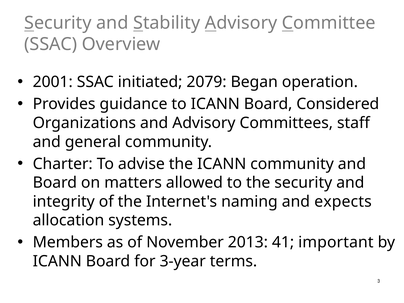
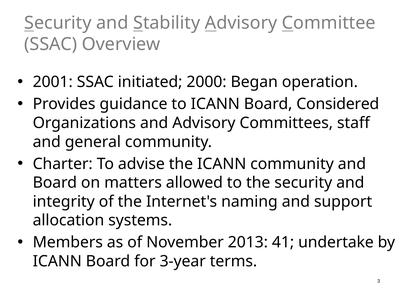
2079: 2079 -> 2000 (207, 82)
expects: expects -> support (343, 202)
important: important -> undertake (336, 242)
